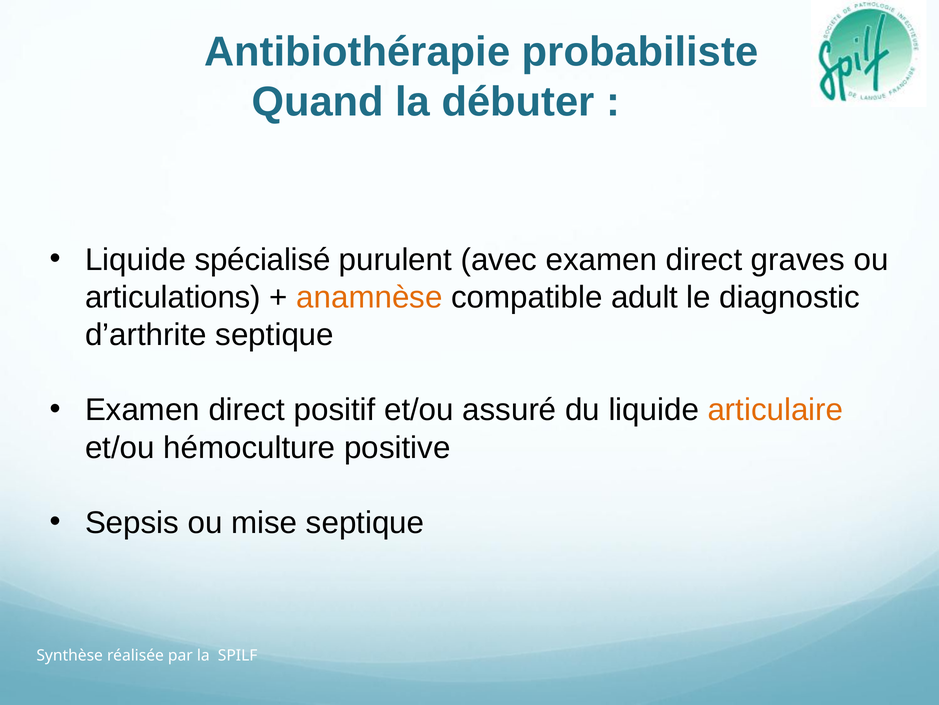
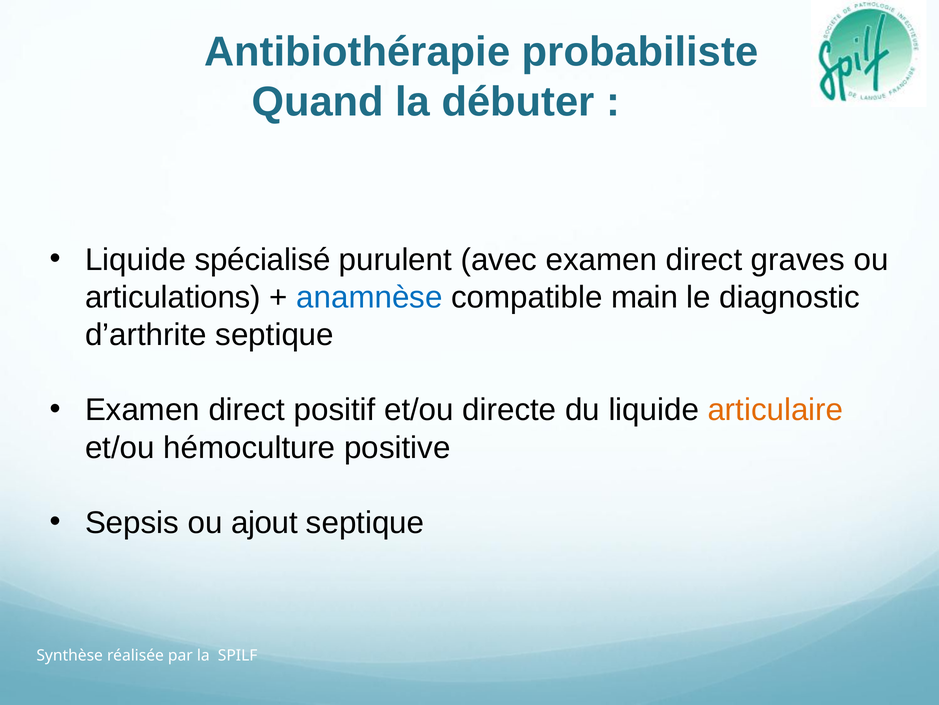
anamnèse colour: orange -> blue (369, 297)
adult: adult -> main (645, 297)
assuré: assuré -> directe (509, 410)
mise: mise -> ajout (264, 522)
